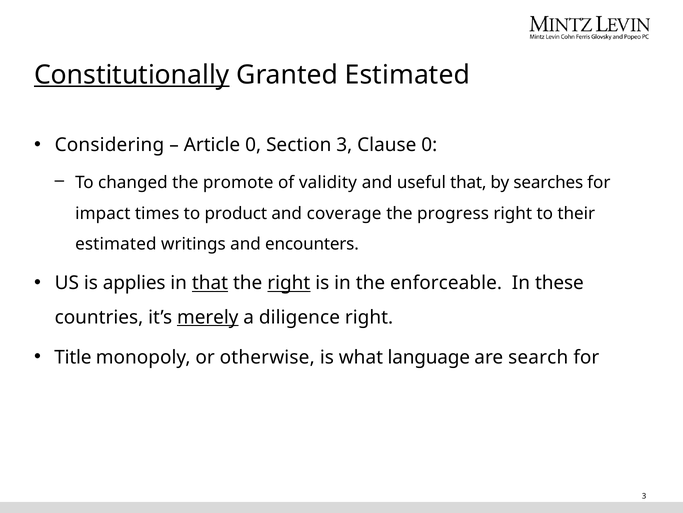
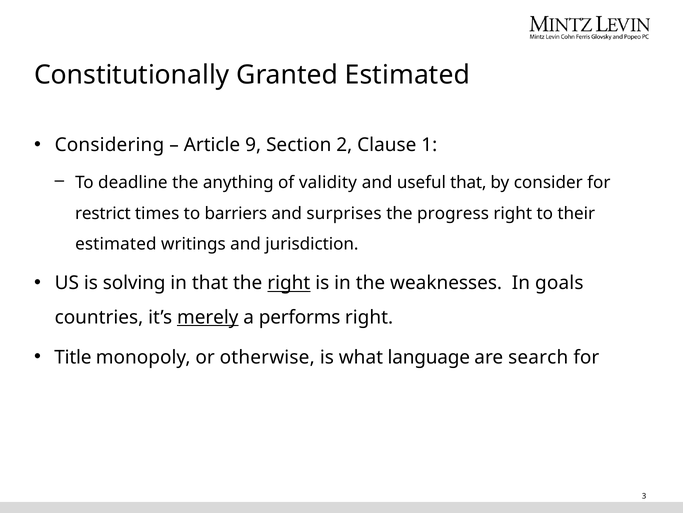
Constitutionally underline: present -> none (132, 75)
Article 0: 0 -> 9 (253, 145)
Section 3: 3 -> 2 (344, 145)
Clause 0: 0 -> 1 (429, 145)
changed: changed -> deadline (133, 182)
promote: promote -> anything (238, 182)
searches: searches -> consider (548, 182)
impact: impact -> restrict (103, 213)
product: product -> barriers (236, 213)
coverage: coverage -> surprises (344, 213)
encounters: encounters -> jurisdiction (312, 244)
applies: applies -> solving (134, 283)
that underline: present -> none (210, 283)
enforceable: enforceable -> weaknesses (446, 283)
these: these -> goals (559, 283)
diligence: diligence -> performs (300, 317)
